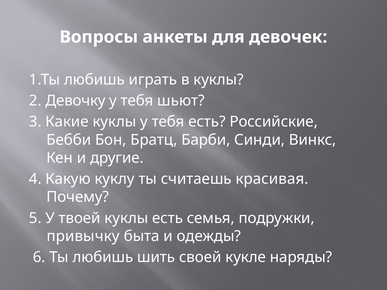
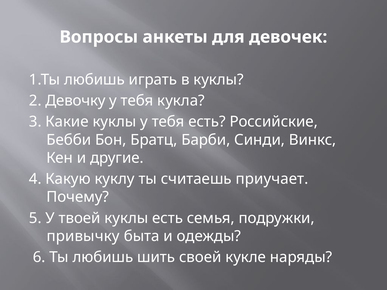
шьют: шьют -> кукла (181, 101)
красивая: красивая -> приучает (272, 179)
